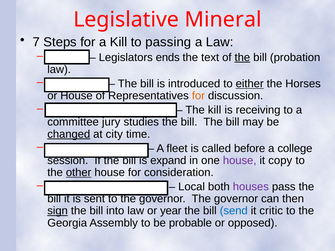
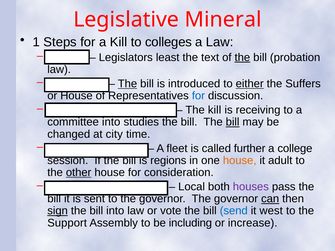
7: 7 -> 1 (36, 42)
passing: passing -> colleges (168, 42)
ends: ends -> least (168, 57)
The underline: none -> present (127, 84)
Horses: Horses -> Suffers (303, 84)
for colour: orange -> blue (198, 96)
committee jury: jury -> into (111, 122)
bill underline: none -> present (233, 122)
changed underline: present -> none (69, 134)
before: before -> further (250, 149)
expand: expand -> regions (168, 161)
house colour: purple -> orange (240, 161)
copy: copy -> adult (280, 161)
can underline: none -> present (270, 199)
year: year -> vote (171, 211)
critic: critic -> west (271, 211)
Georgia: Georgia -> Support (67, 223)
probable: probable -> including (190, 223)
opposed: opposed -> increase (253, 223)
